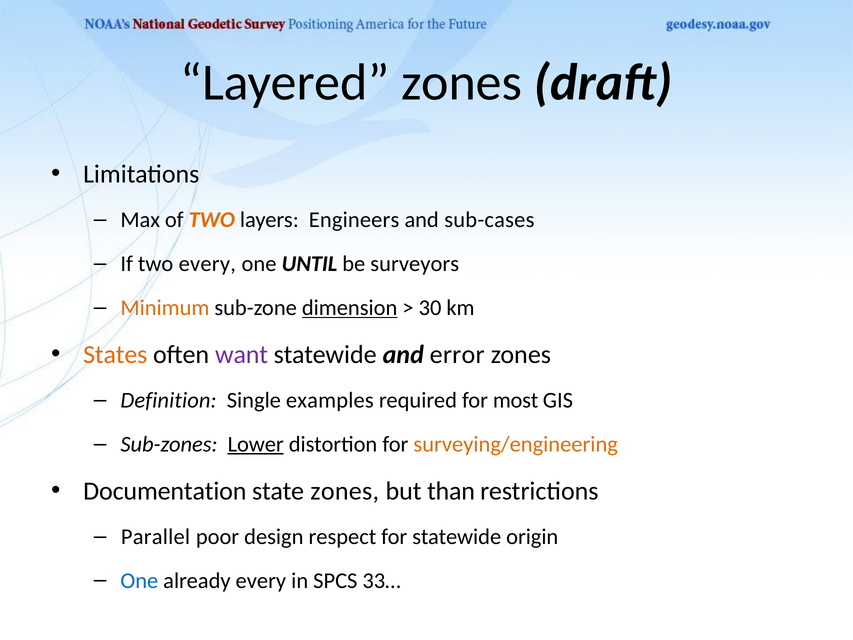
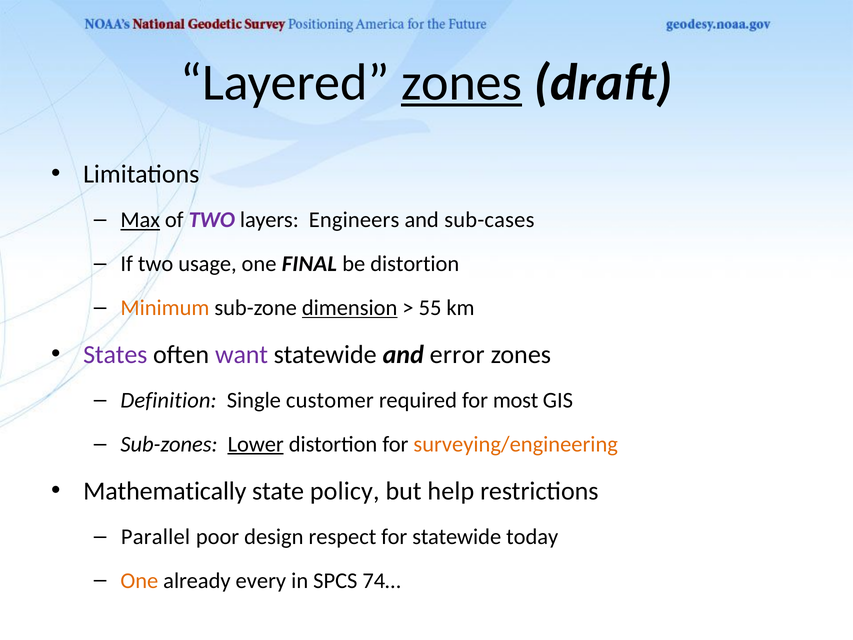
zones underline: none -> present (462, 83)
Max underline: none -> present (140, 220)
TWO colour: orange -> purple (212, 220)
two every: every -> usage (207, 264)
UNTIL: UNTIL -> FINAL (309, 264)
be surveyors: surveyors -> distortion (415, 264)
30: 30 -> 55 (430, 308)
States colour: orange -> purple (115, 354)
examples: examples -> customer (330, 400)
Documentation: Documentation -> Mathematically (165, 491)
state zones: zones -> policy (345, 491)
than: than -> help (451, 491)
origin: origin -> today (532, 537)
One colour: blue -> orange (139, 580)
33…: 33… -> 74… (382, 580)
